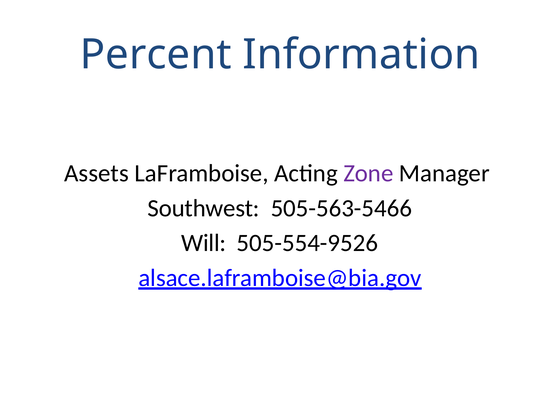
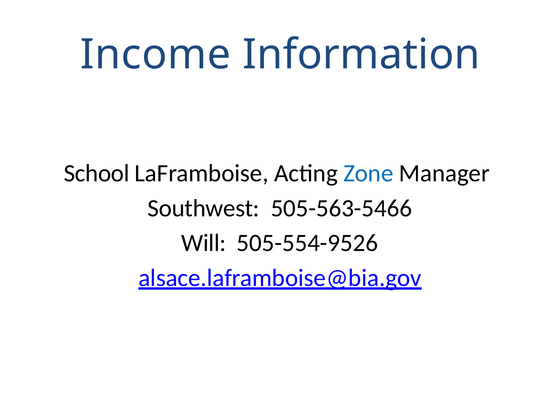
Percent: Percent -> Income (156, 55)
Assets: Assets -> School (97, 173)
Zone colour: purple -> blue (368, 173)
